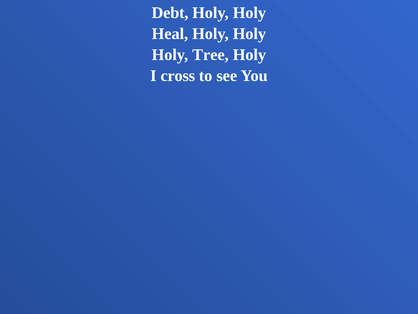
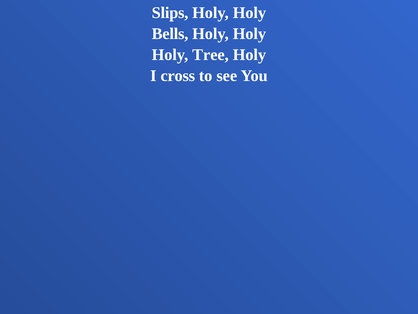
Debt: Debt -> Slips (170, 13)
Heal: Heal -> Bells (170, 34)
